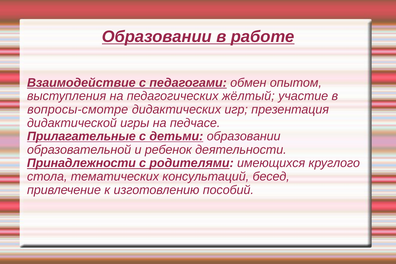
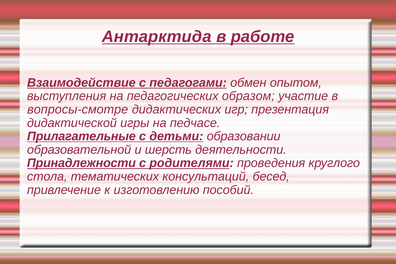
Образовании: Образовании -> Антарктида (157, 37)
жёлтый: жёлтый -> образом (248, 96)
ребенок: ребенок -> шерсть (168, 150)
имеющихся: имеющихся -> проведения (271, 163)
